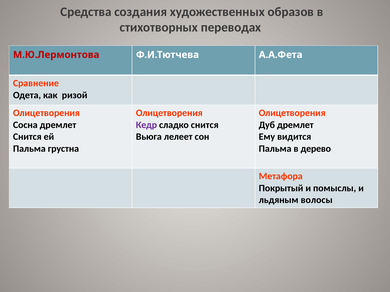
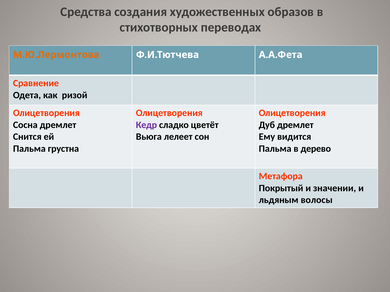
М.Ю.Лермонтова colour: red -> orange (56, 55)
сладко снится: снится -> цветёт (205, 125)
помыслы: помыслы -> значении (335, 188)
